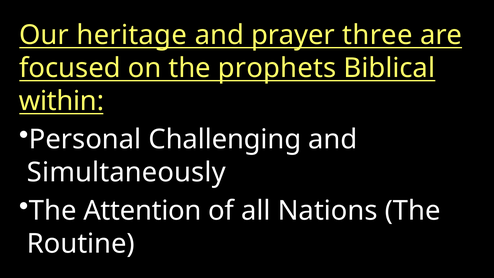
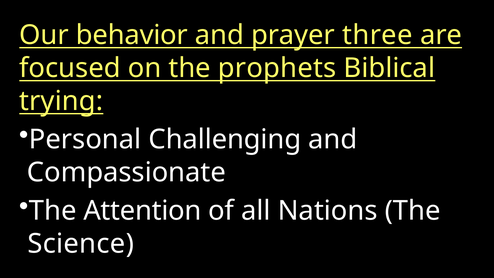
heritage: heritage -> behavior (132, 35)
within: within -> trying (61, 101)
Simultaneously: Simultaneously -> Compassionate (126, 172)
Routine: Routine -> Science (81, 244)
